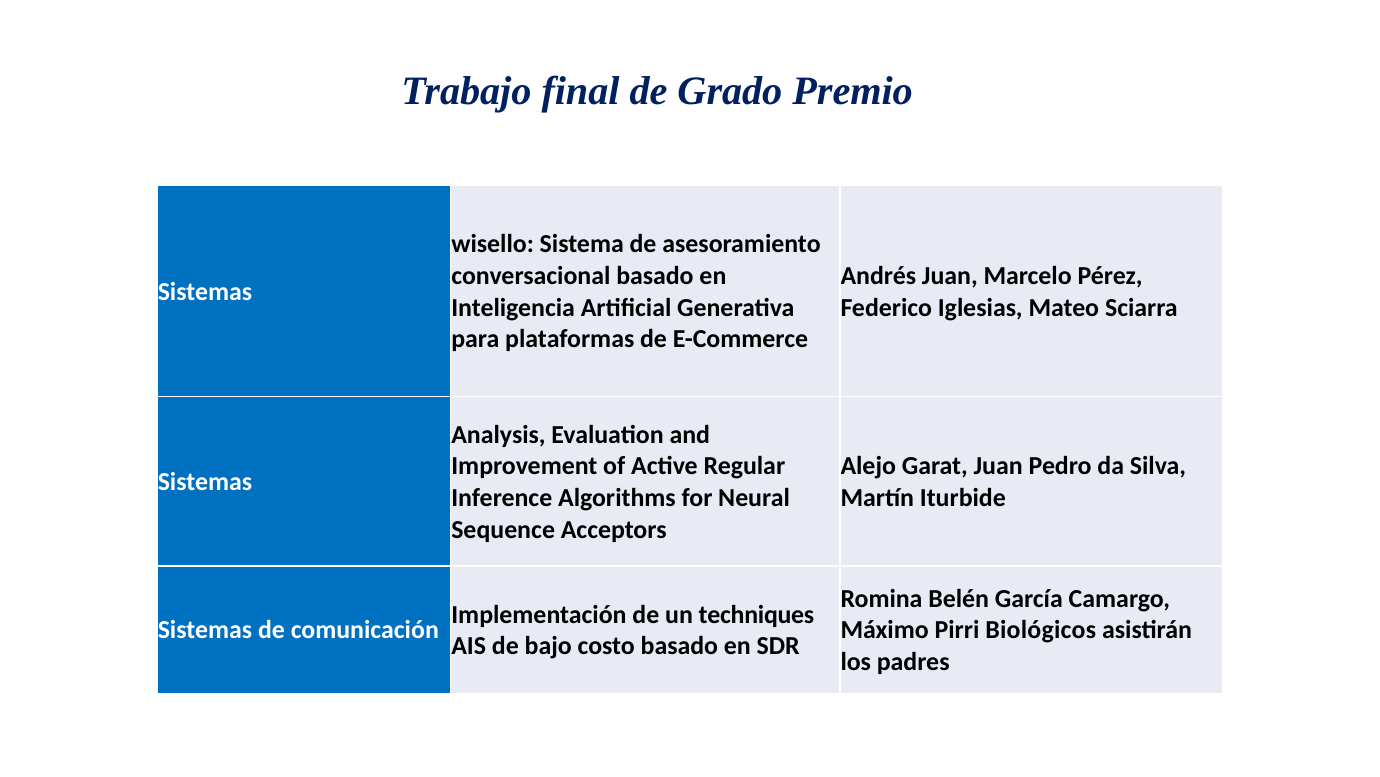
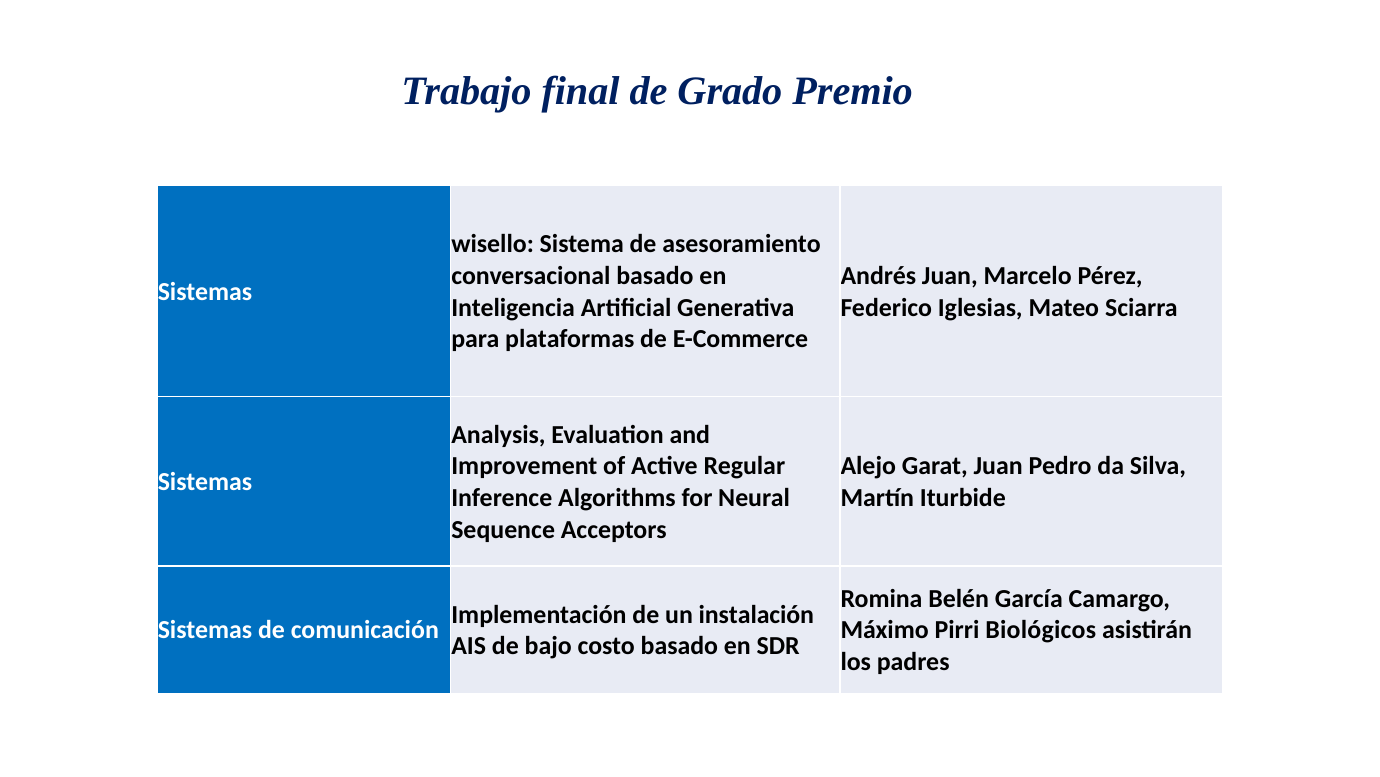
techniques: techniques -> instalación (756, 614)
